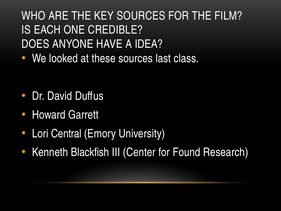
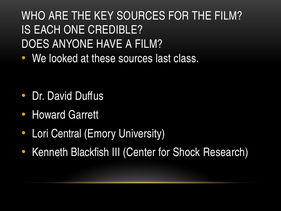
A IDEA: IDEA -> FILM (149, 44)
Found: Found -> Shock (186, 152)
